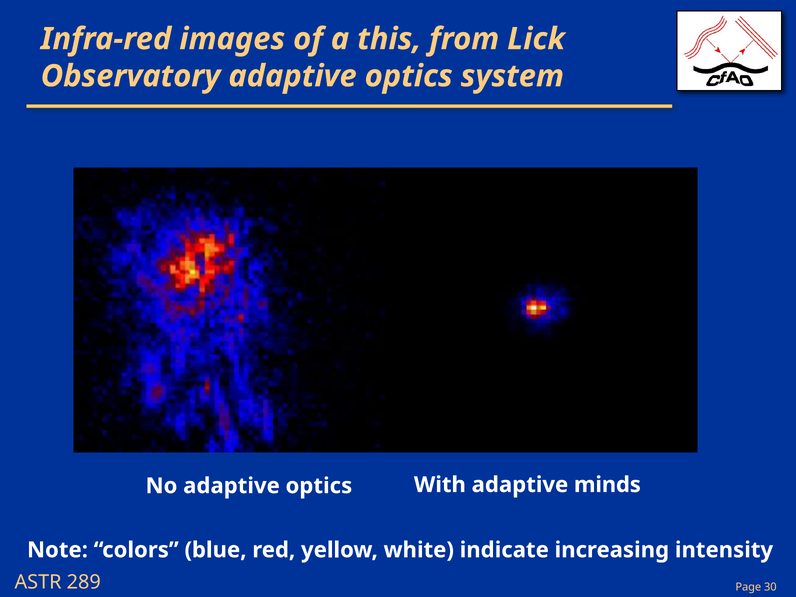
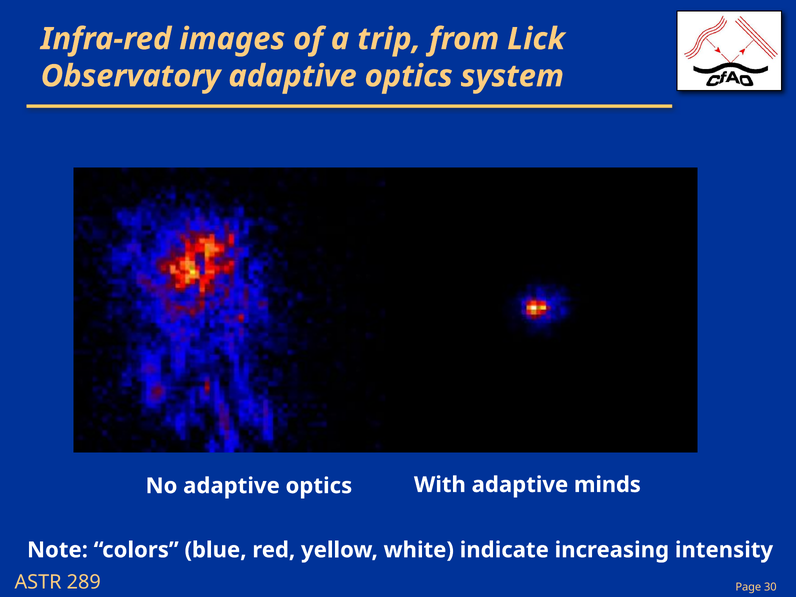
this: this -> trip (389, 39)
